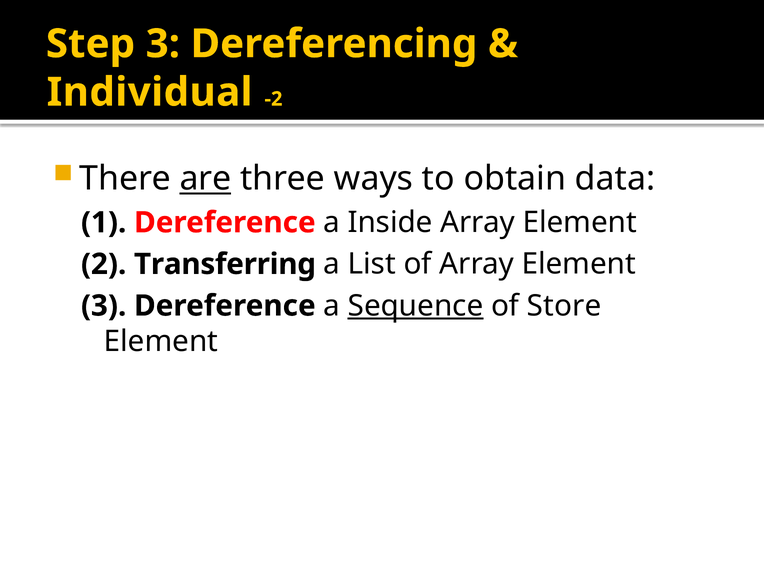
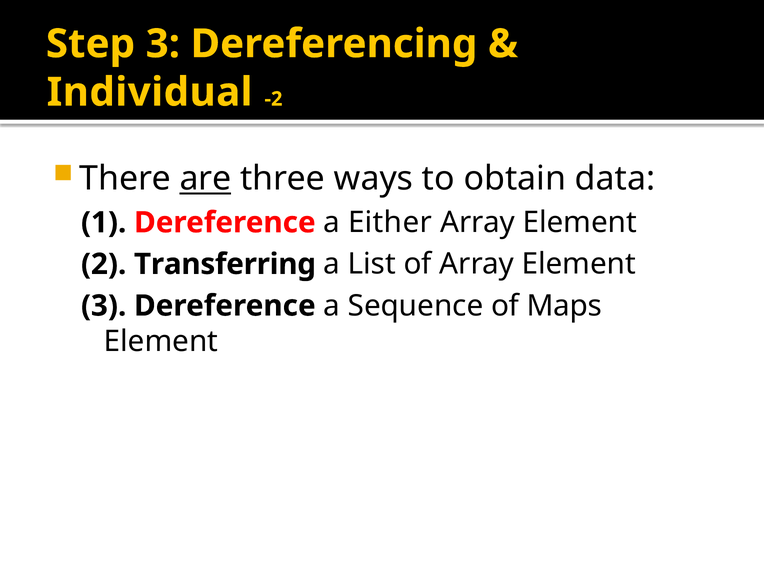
Inside: Inside -> Either (390, 223)
Sequence underline: present -> none (416, 306)
Store: Store -> Maps (564, 306)
